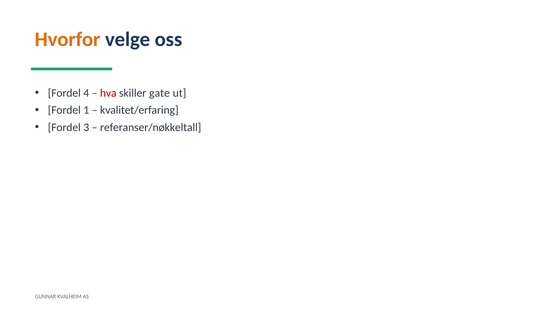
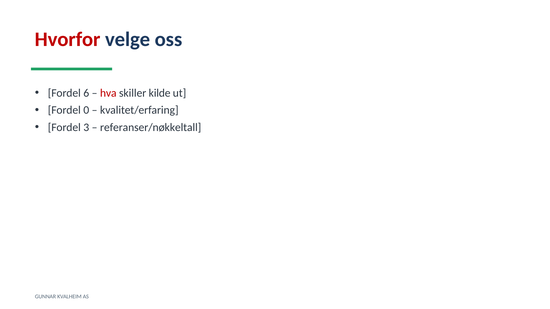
Hvorfor colour: orange -> red (68, 39)
4: 4 -> 6 (86, 93)
gate: gate -> kilde (160, 93)
1: 1 -> 0 (86, 110)
